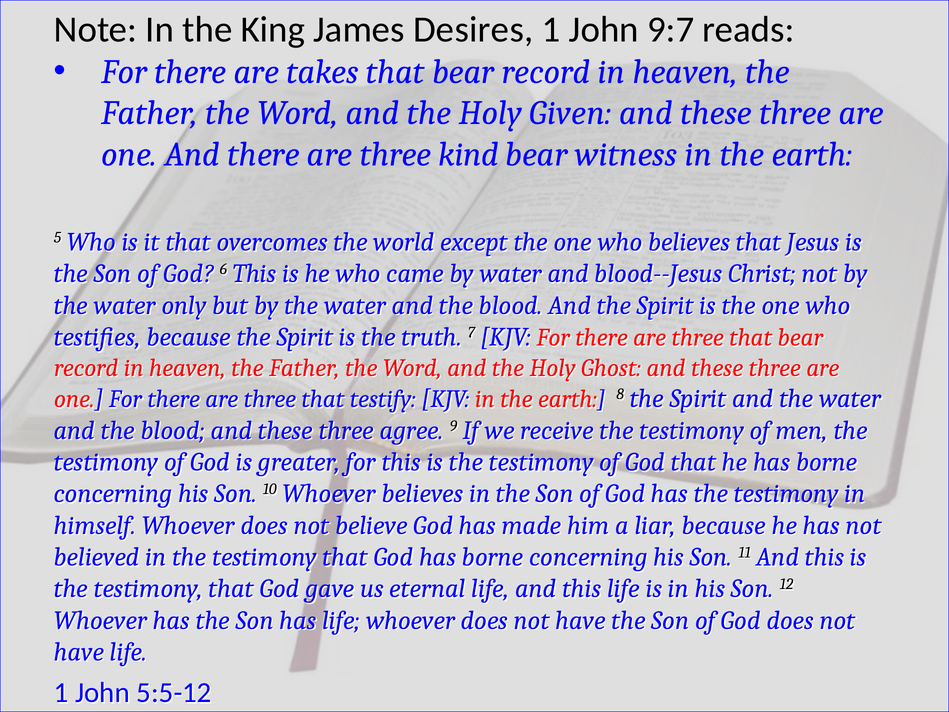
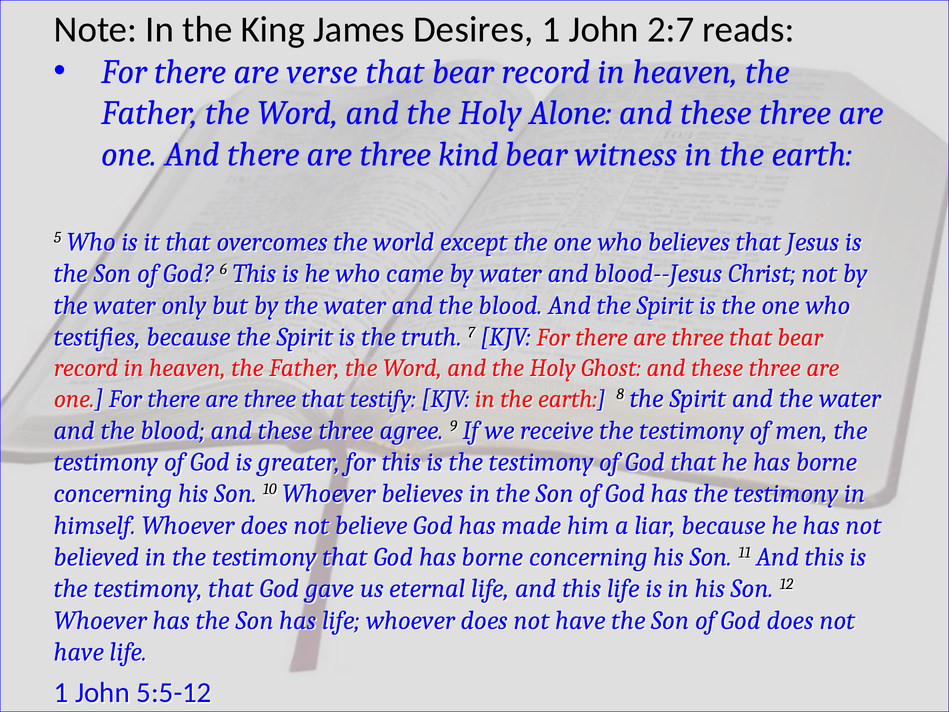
9:7: 9:7 -> 2:7 (671, 29)
takes: takes -> verse (322, 72)
Given: Given -> Alone (571, 113)
